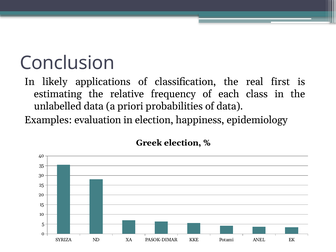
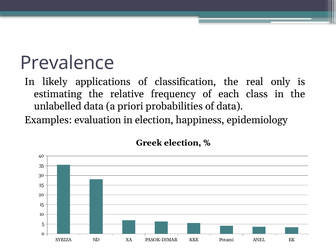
Conclusion: Conclusion -> Prevalence (67, 63)
first: first -> only (281, 82)
